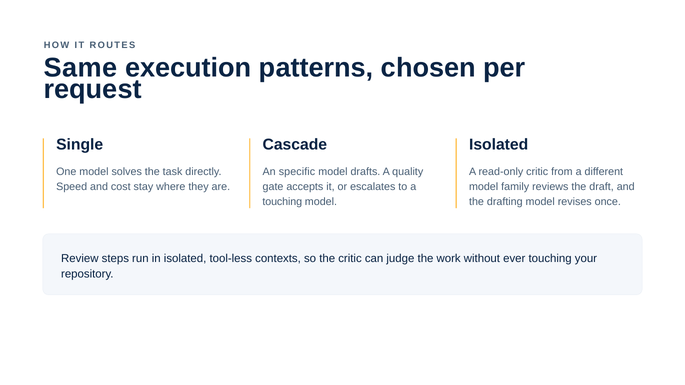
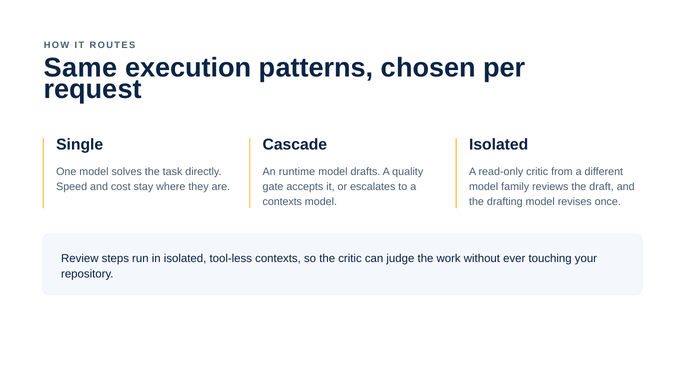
specific: specific -> runtime (297, 172)
touching: touching -> contexts (282, 202)
